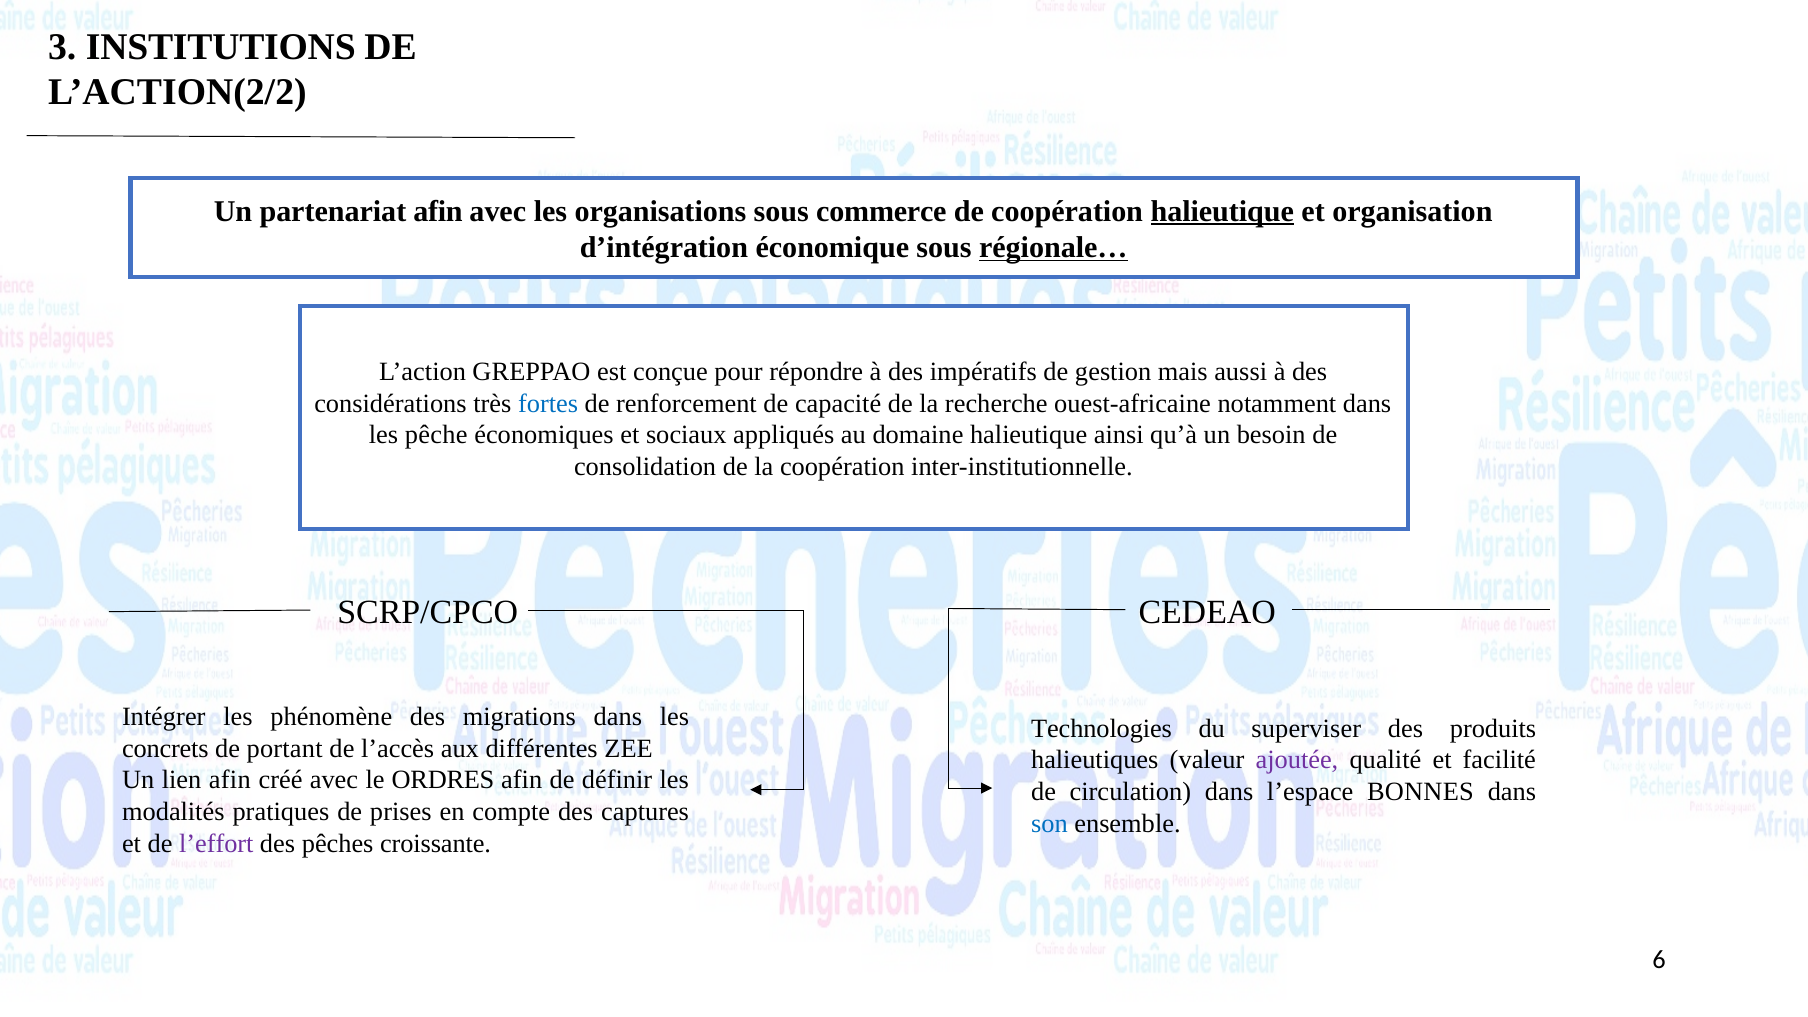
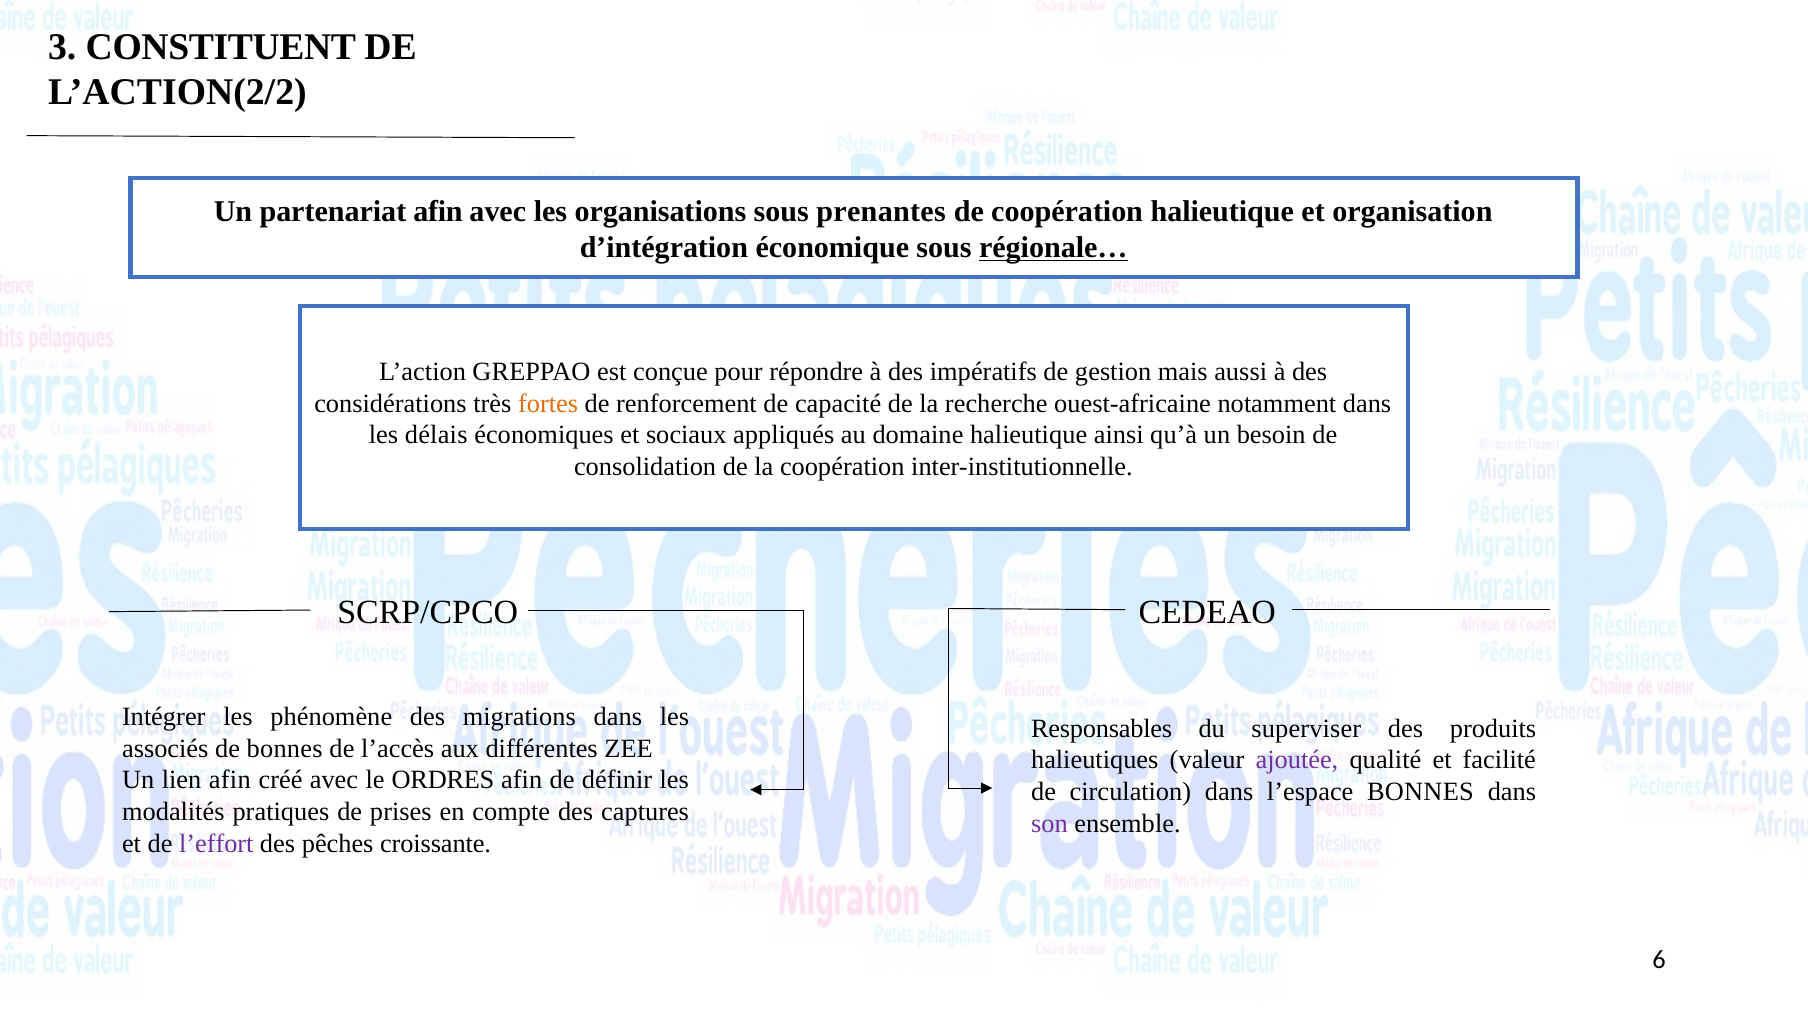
INSTITUTIONS: INSTITUTIONS -> CONSTITUENT (221, 47)
commerce: commerce -> prenantes (881, 211)
halieutique underline: present -> none (1222, 211)
fortes colour: blue -> orange (548, 404)
pêche: pêche -> délais (436, 435)
Technologies: Technologies -> Responsables (1102, 729)
concrets: concrets -> associés (165, 748)
de portant: portant -> bonnes (285, 748)
son colour: blue -> purple (1049, 824)
